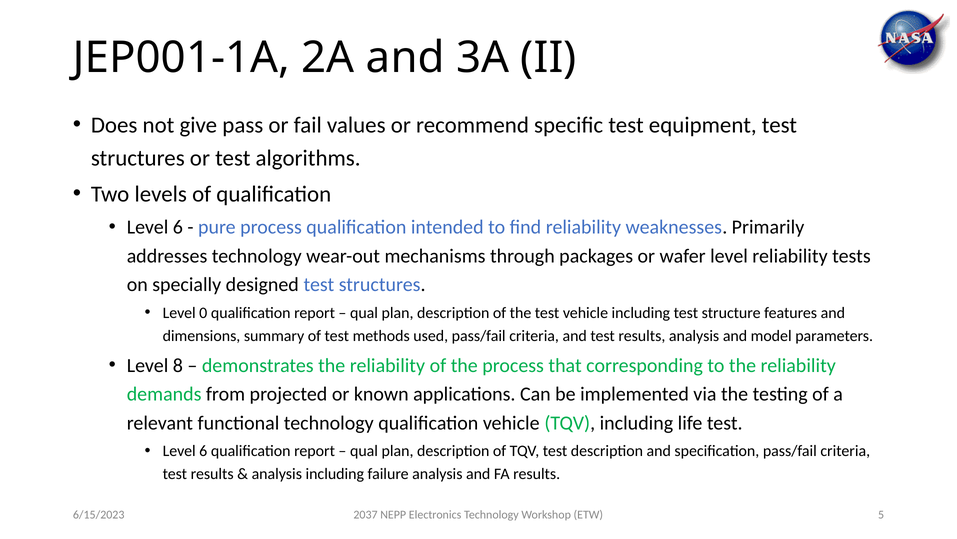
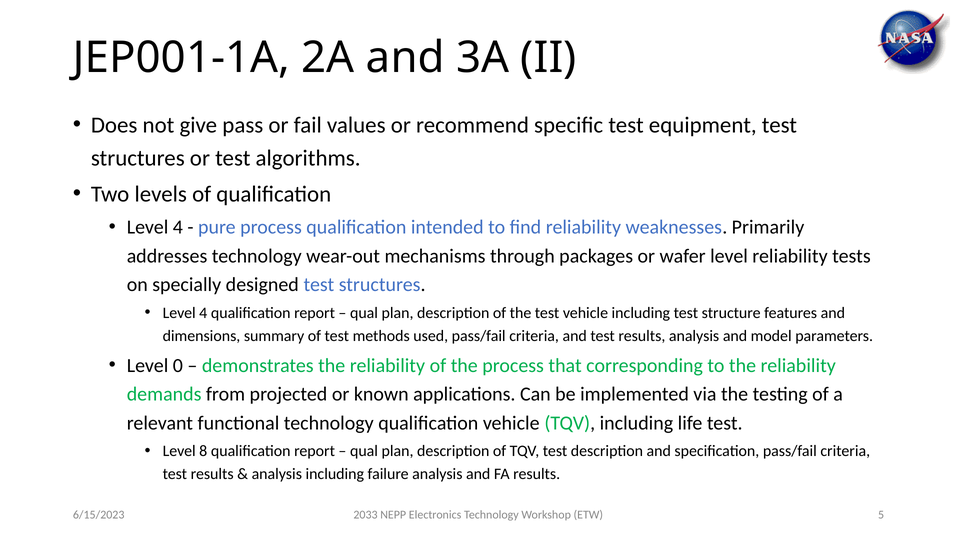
6: 6 -> 4 (178, 227)
0: 0 -> 4 (203, 312)
8: 8 -> 0 (178, 365)
6: 6 -> 8 (203, 451)
2037: 2037 -> 2033 (366, 514)
